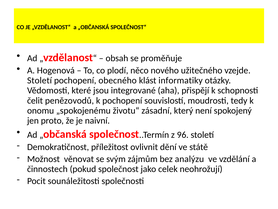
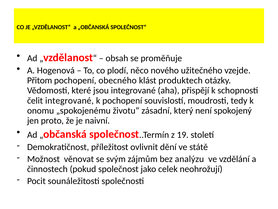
Století: Století -> Přitom (40, 80)
informatiky: informatiky -> produktech (181, 80)
čelit penězovodů: penězovodů -> integrované (69, 100)
96: 96 -> 19 (183, 135)
